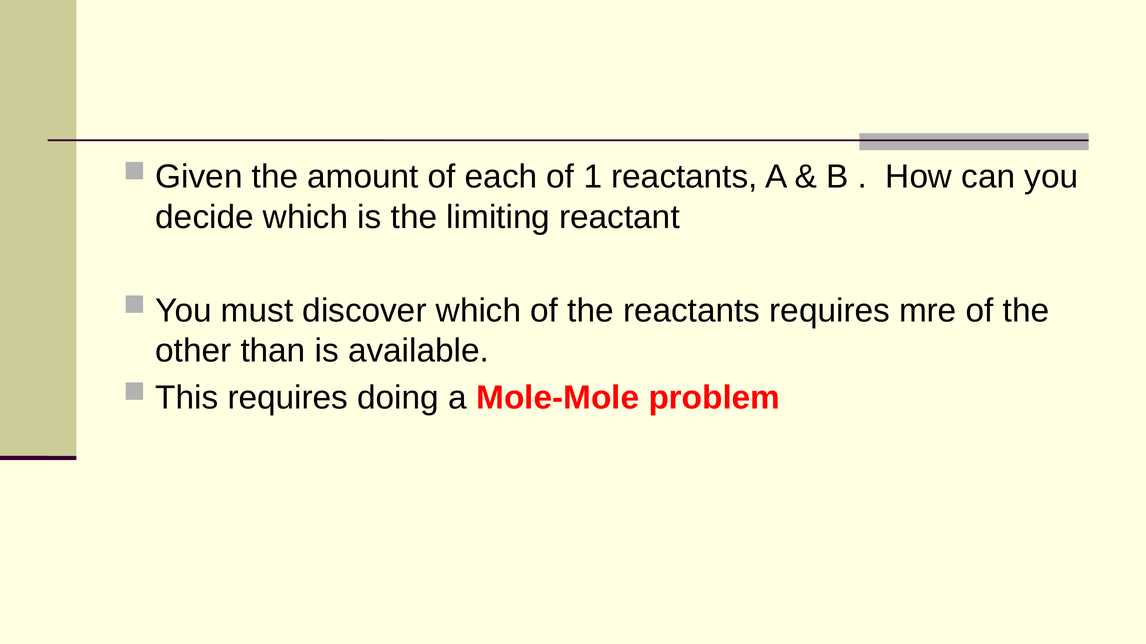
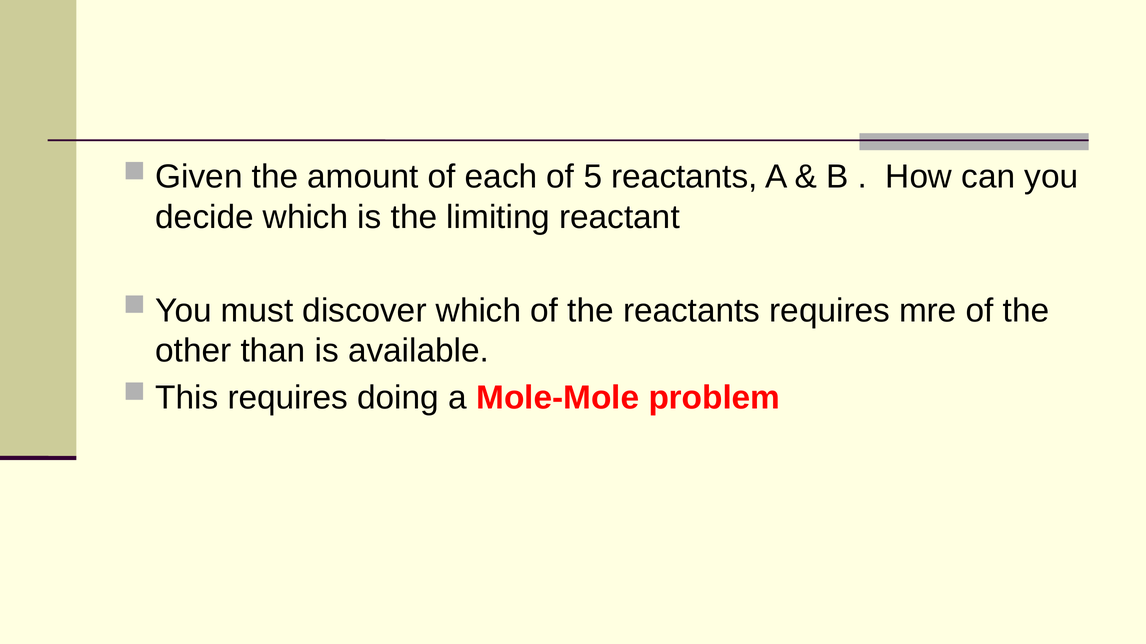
1: 1 -> 5 (593, 177)
